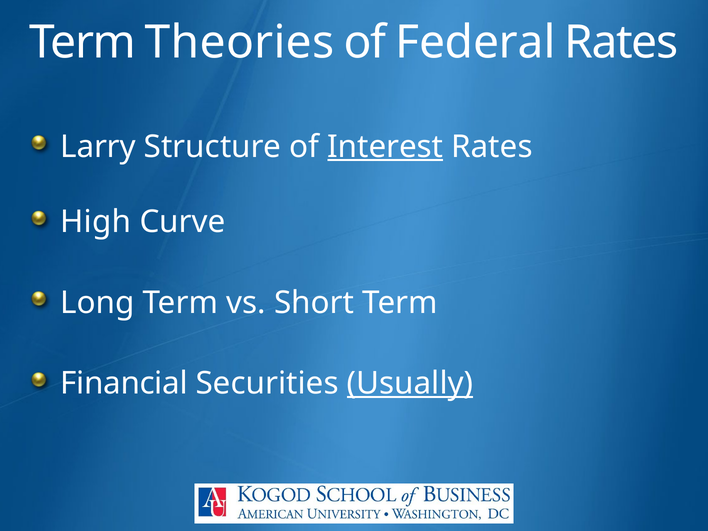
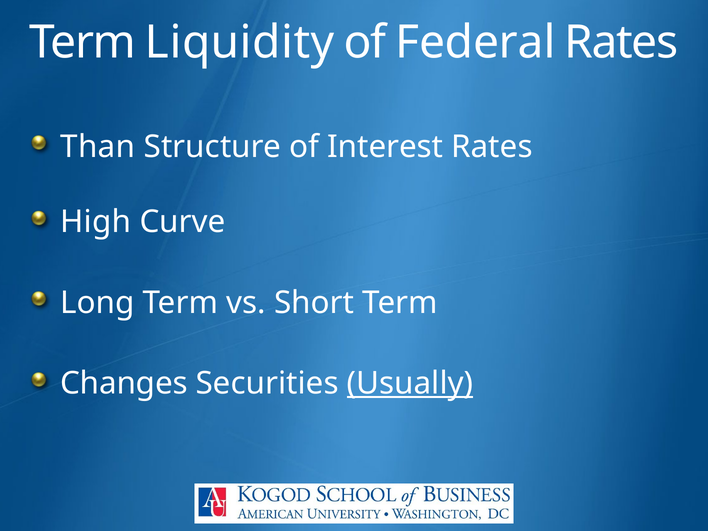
Theories: Theories -> Liquidity (240, 43)
Larry: Larry -> Than (98, 147)
Interest underline: present -> none (385, 147)
Financial: Financial -> Changes (124, 383)
